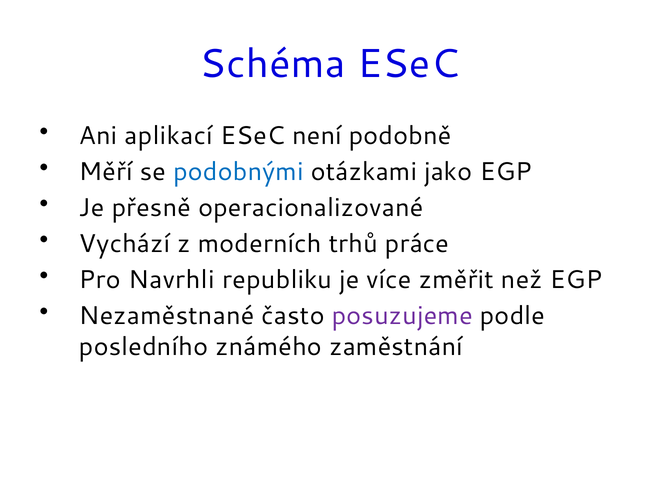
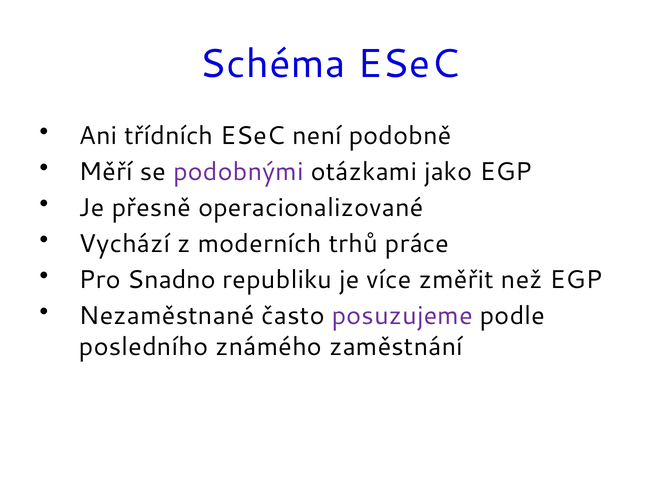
aplikací: aplikací -> třídních (169, 136)
podobnými colour: blue -> purple (238, 172)
Navrhli: Navrhli -> Snadno (172, 279)
